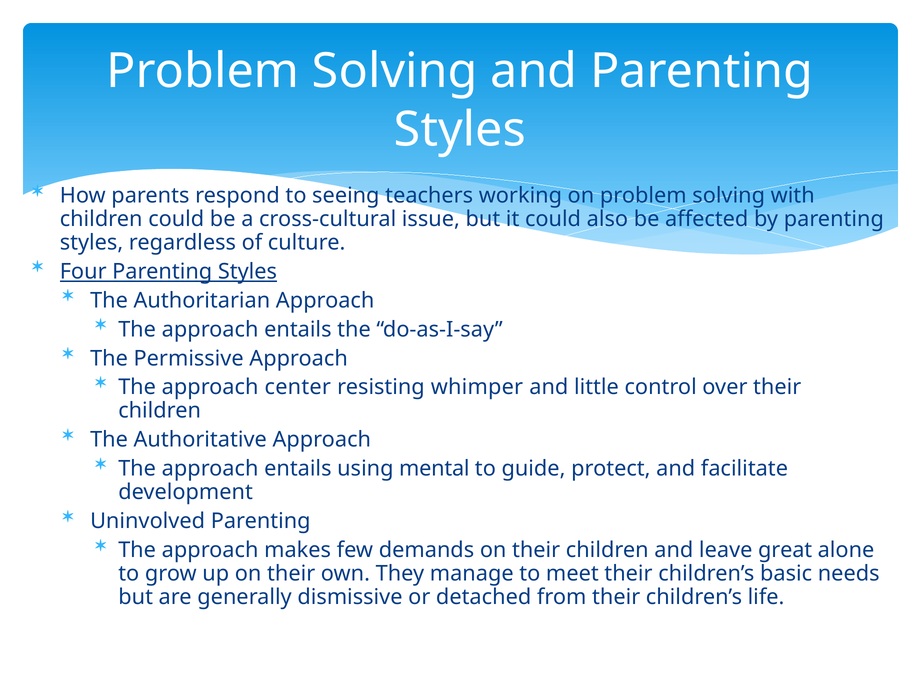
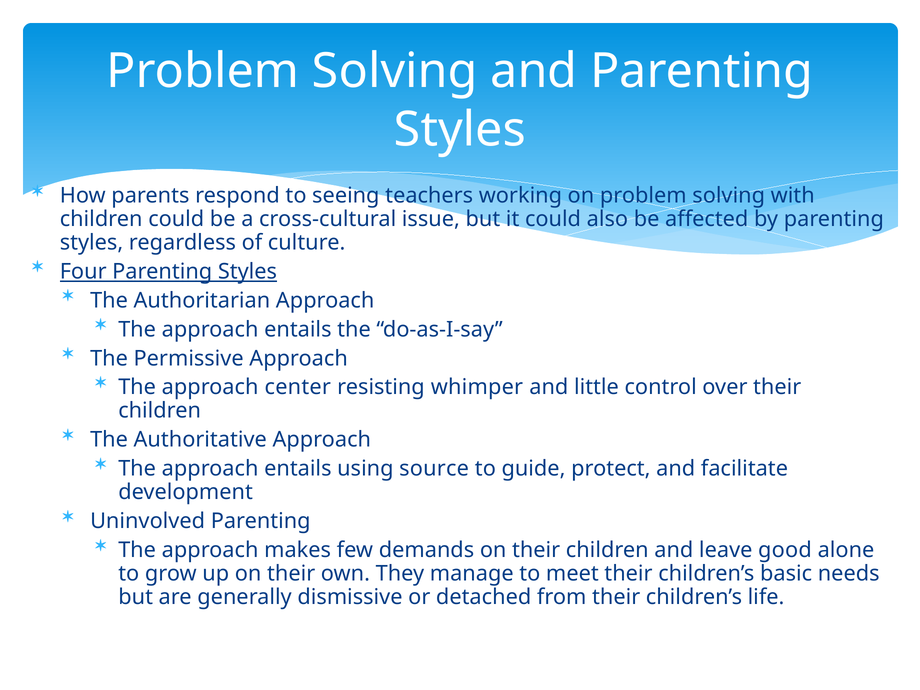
mental: mental -> source (434, 469)
great: great -> good (785, 550)
